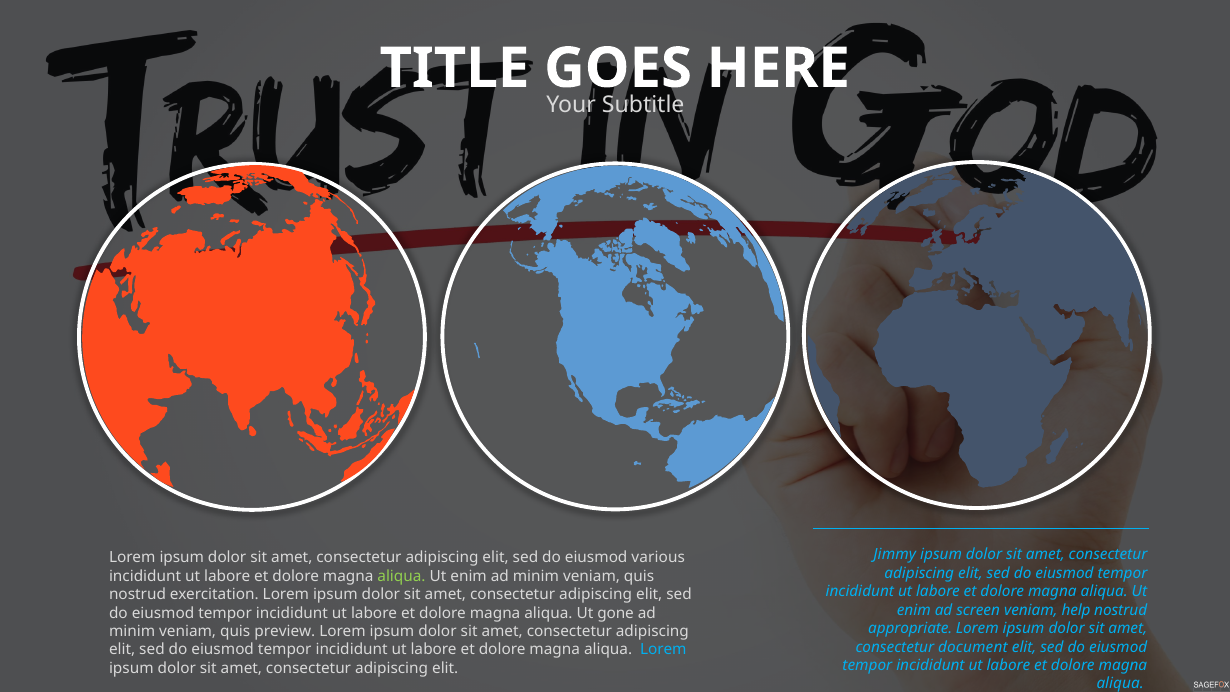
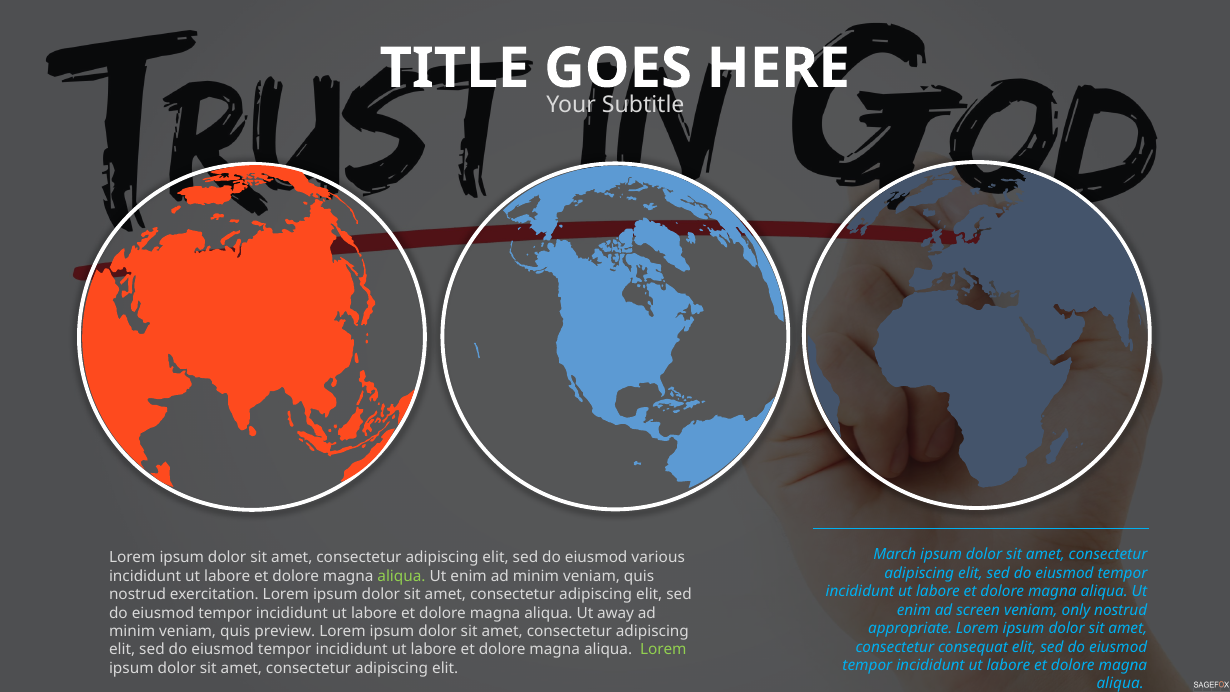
Jimmy: Jimmy -> March (895, 555)
help: help -> only (1076, 610)
gone: gone -> away (616, 613)
document: document -> consequat (973, 647)
Lorem colour: light blue -> light green (663, 650)
